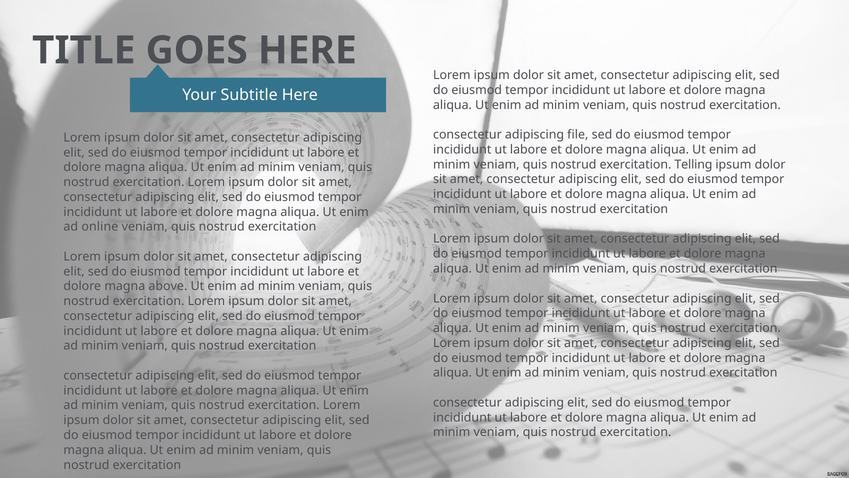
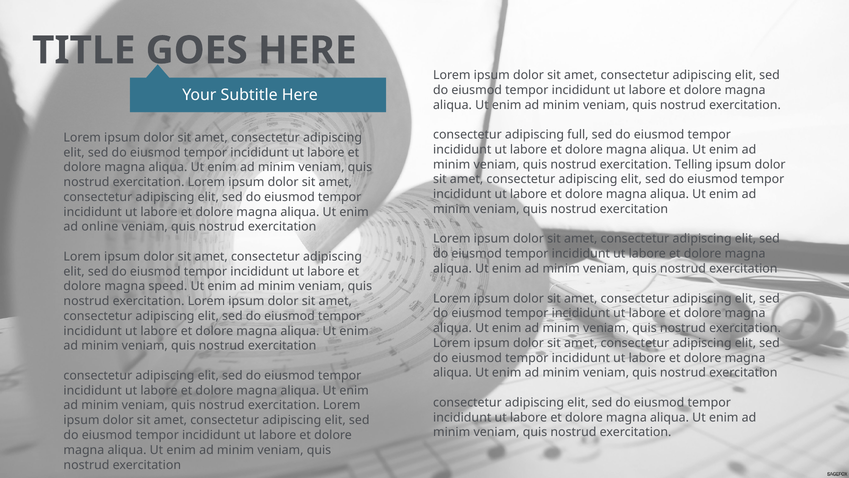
file: file -> full (578, 135)
above: above -> speed (168, 286)
